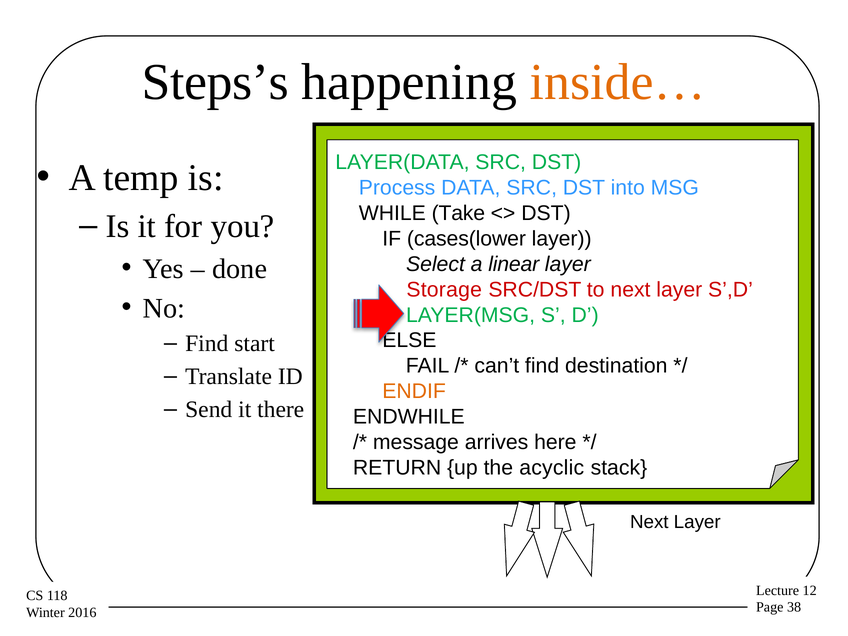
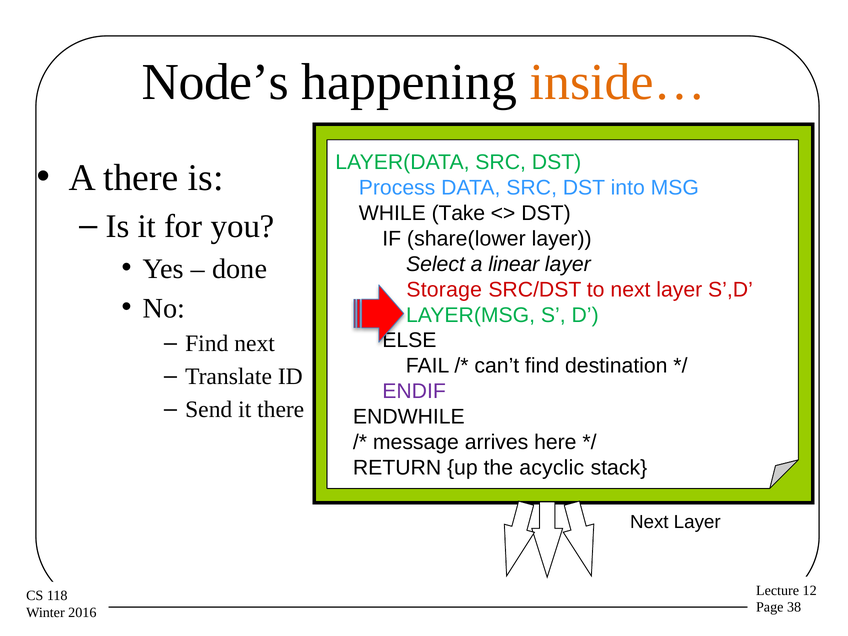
Steps’s: Steps’s -> Node’s (215, 82)
A temp: temp -> there (141, 178)
cases(lower: cases(lower -> share(lower (466, 239)
Find start: start -> next (255, 344)
ENDIF colour: orange -> purple (414, 391)
